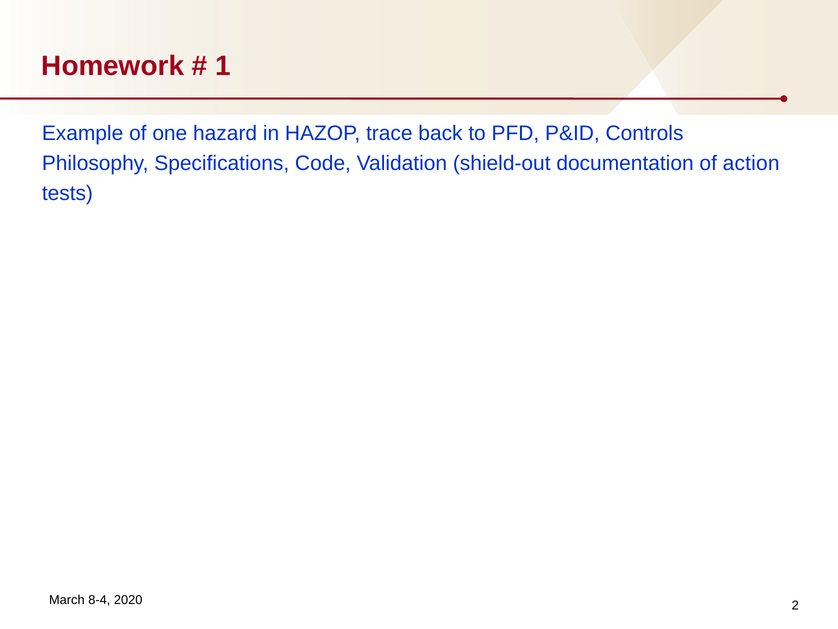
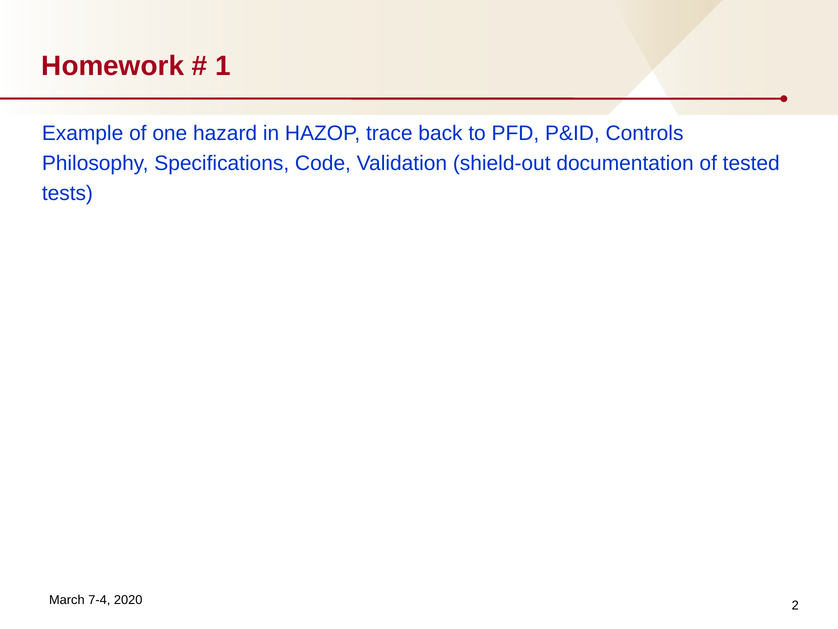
action: action -> tested (751, 163)
8-4: 8-4 -> 7-4 (99, 599)
